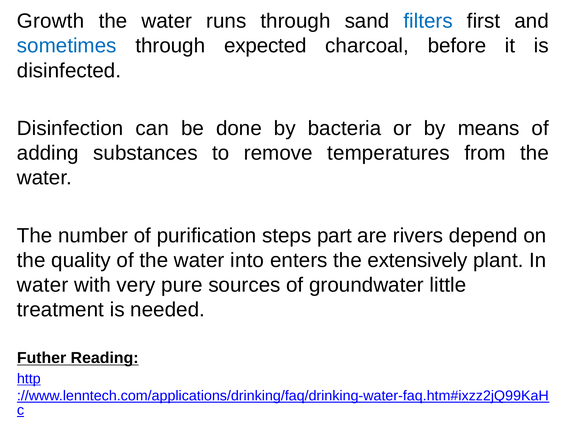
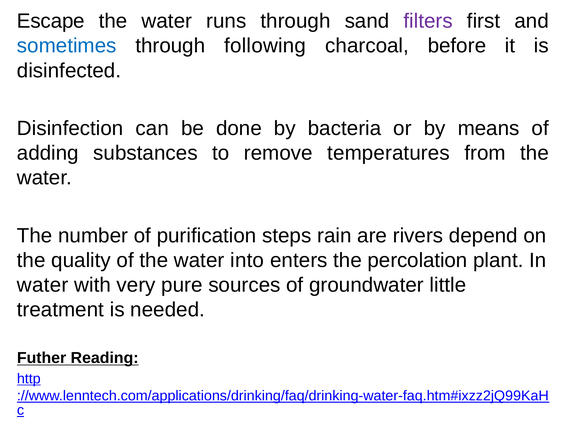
Growth: Growth -> Escape (51, 21)
filters colour: blue -> purple (428, 21)
expected: expected -> following (265, 46)
part: part -> rain (334, 236)
extensively: extensively -> percolation (418, 261)
